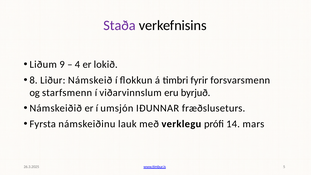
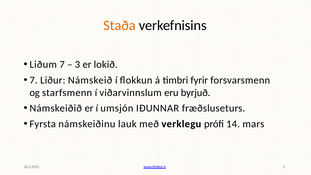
Staða colour: purple -> orange (120, 25)
Liðum 9: 9 -> 7 (62, 64)
4: 4 -> 3 (77, 64)
8: 8 -> 7 (34, 80)
